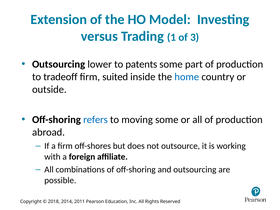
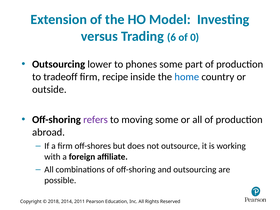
1: 1 -> 6 (172, 37)
3: 3 -> 0 (195, 37)
patents: patents -> phones (141, 64)
suited: suited -> recipe (115, 77)
refers colour: blue -> purple (96, 120)
